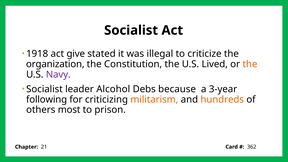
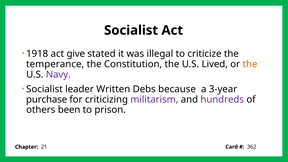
organization: organization -> temperance (55, 64)
Alcohol: Alcohol -> Written (113, 89)
following: following -> purchase (47, 99)
militarism colour: orange -> purple (154, 99)
hundreds colour: orange -> purple (222, 99)
most: most -> been (69, 110)
